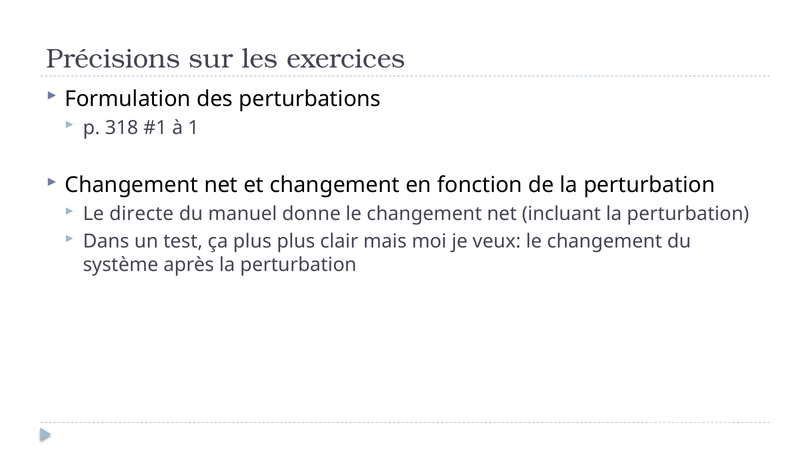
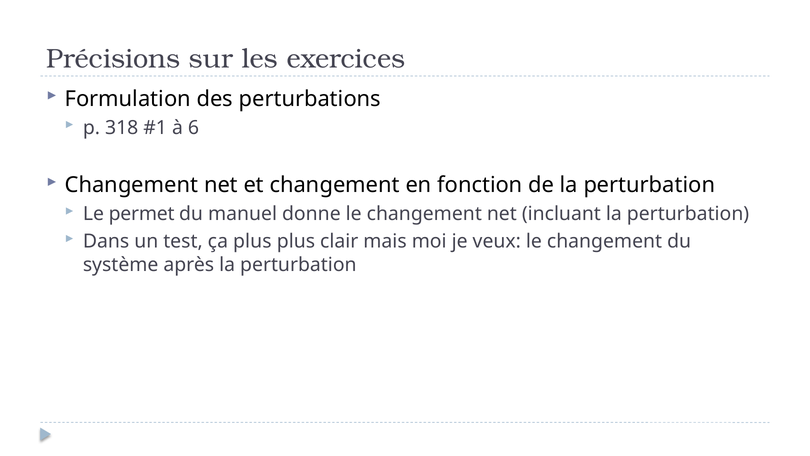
1: 1 -> 6 (194, 128)
directe: directe -> permet (142, 214)
